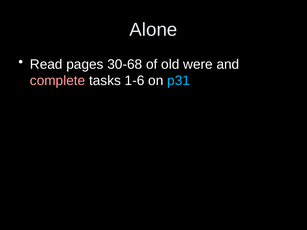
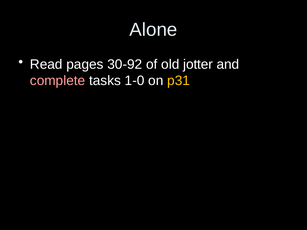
30-68: 30-68 -> 30-92 (125, 64)
were: were -> jotter (198, 64)
1-6: 1-6 -> 1-0 (135, 81)
p31 colour: light blue -> yellow (179, 81)
